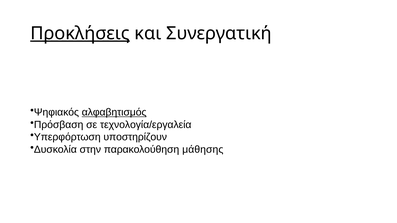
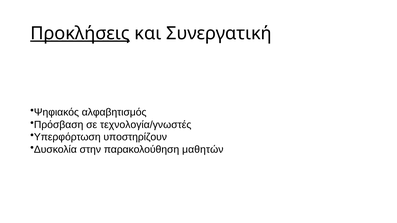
αλφαβητισμός underline: present -> none (114, 112)
τεχνολογία/εργαλεία: τεχνολογία/εργαλεία -> τεχνολογία/γνωστές (146, 125)
μάθησης: μάθησης -> μαθητών (203, 150)
